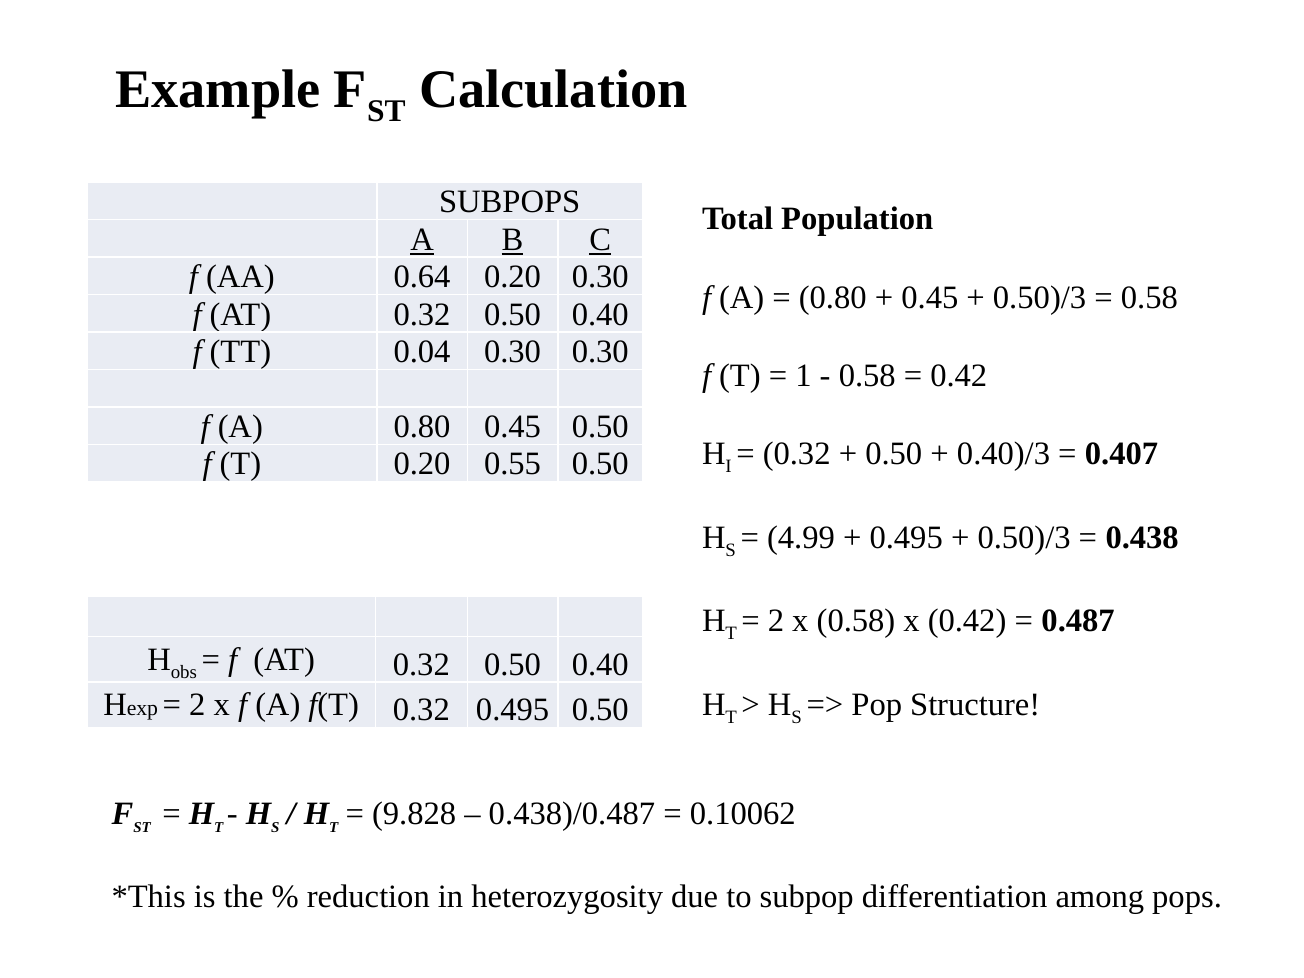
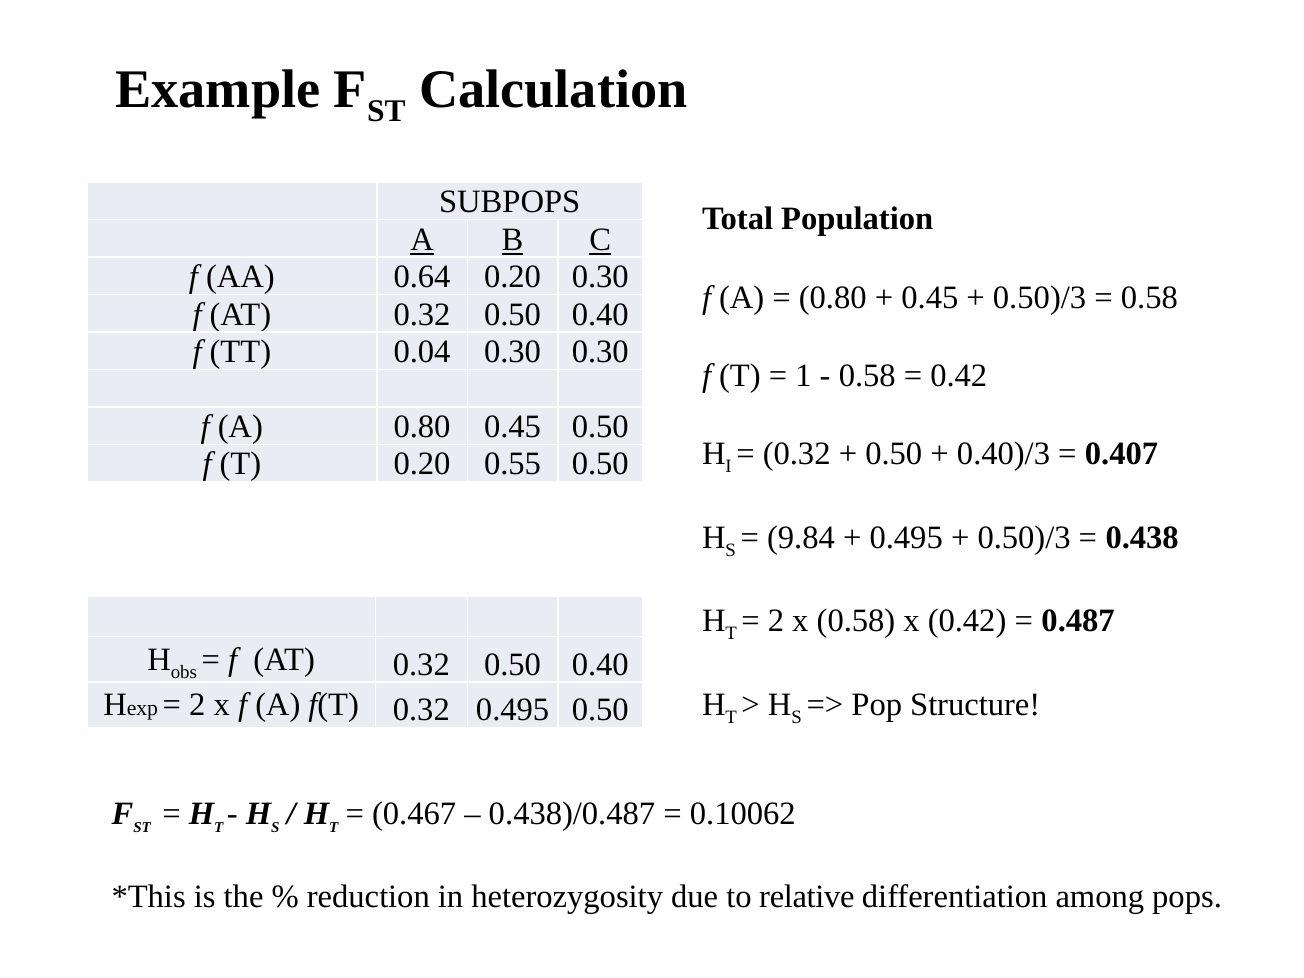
4.99: 4.99 -> 9.84 (801, 537)
9.828: 9.828 -> 0.467 (414, 813)
subpop: subpop -> relative (807, 897)
